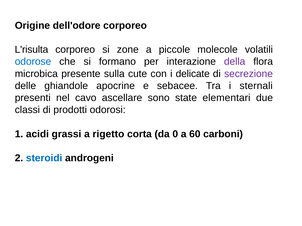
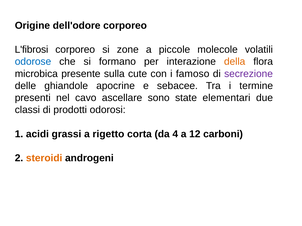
L'risulta: L'risulta -> L'fibrosi (31, 50)
della colour: purple -> orange (235, 62)
delicate: delicate -> famoso (193, 74)
sternali: sternali -> termine (256, 86)
0: 0 -> 4 (175, 134)
60: 60 -> 12 (195, 134)
steroidi colour: blue -> orange (44, 158)
